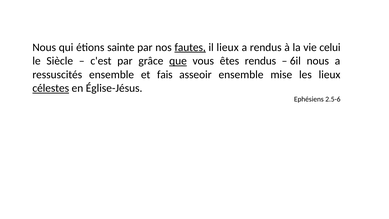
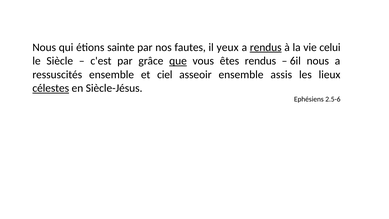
fautes underline: present -> none (190, 47)
il lieux: lieux -> yeux (228, 47)
rendus underline: none -> present (266, 47)
fais: fais -> ciel (165, 74)
mise: mise -> assis (281, 74)
Église-Jésus: Église-Jésus -> Siècle-Jésus (114, 88)
